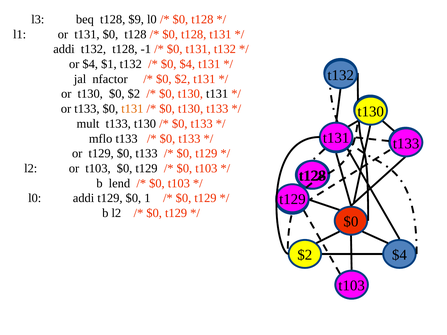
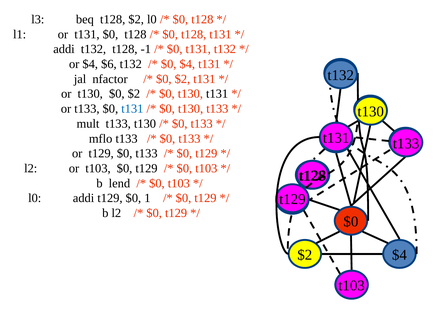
t128 $9: $9 -> $2 (136, 19)
$1: $1 -> $6 (109, 64)
t131 colour: orange -> blue (132, 109)
